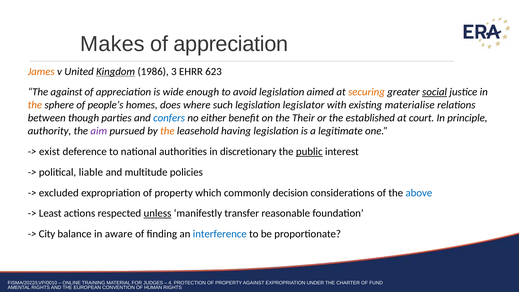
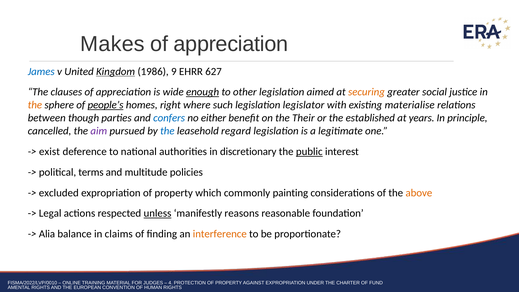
James colour: orange -> blue (41, 71)
3: 3 -> 9 (174, 71)
623: 623 -> 627 (214, 71)
The against: against -> clauses (66, 92)
enough underline: none -> present (203, 92)
avoid: avoid -> other (245, 92)
social underline: present -> none (435, 92)
people’s underline: none -> present (106, 105)
does: does -> right (170, 105)
court: court -> years (422, 118)
authority: authority -> cancelled (50, 131)
the colour: orange -> blue (167, 131)
having: having -> regard (236, 131)
liable: liable -> terms (91, 172)
decision: decision -> painting (290, 193)
above colour: blue -> orange (419, 193)
Least: Least -> Legal (50, 213)
transfer: transfer -> reasons (242, 213)
City: City -> Alia (47, 234)
aware: aware -> claims (119, 234)
interference colour: blue -> orange (220, 234)
